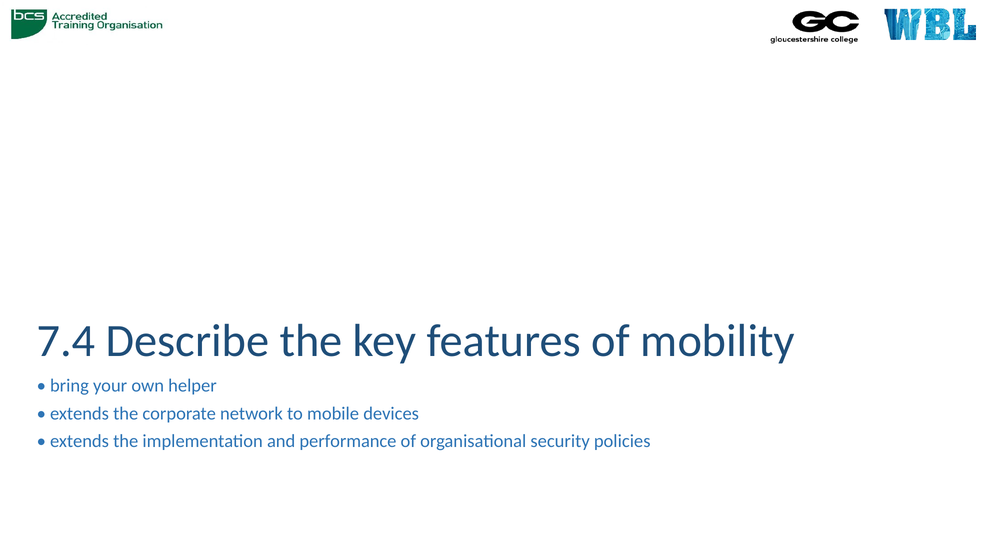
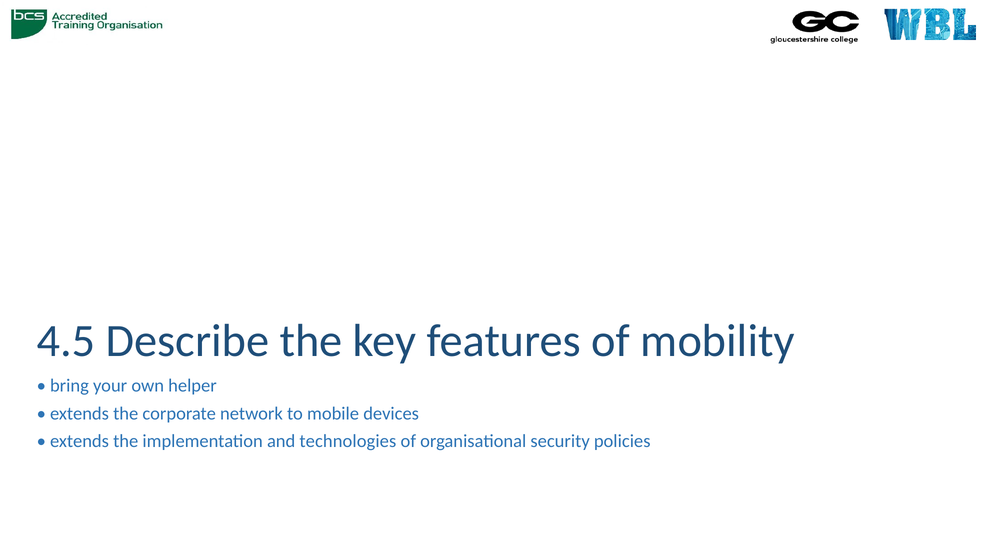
7.4: 7.4 -> 4.5 (66, 341)
performance: performance -> technologies (348, 441)
